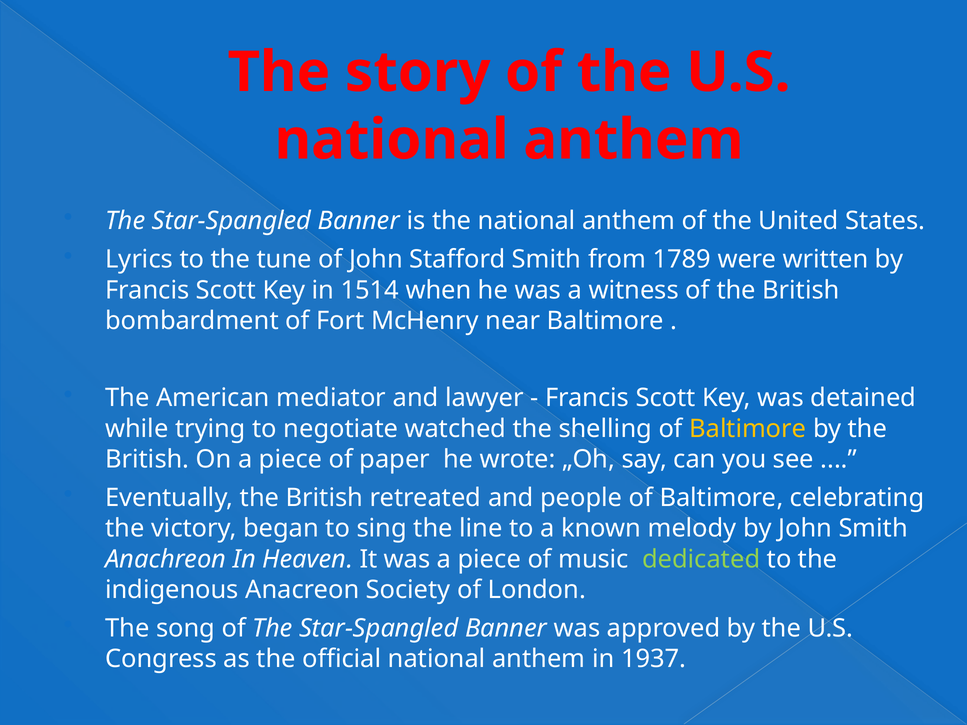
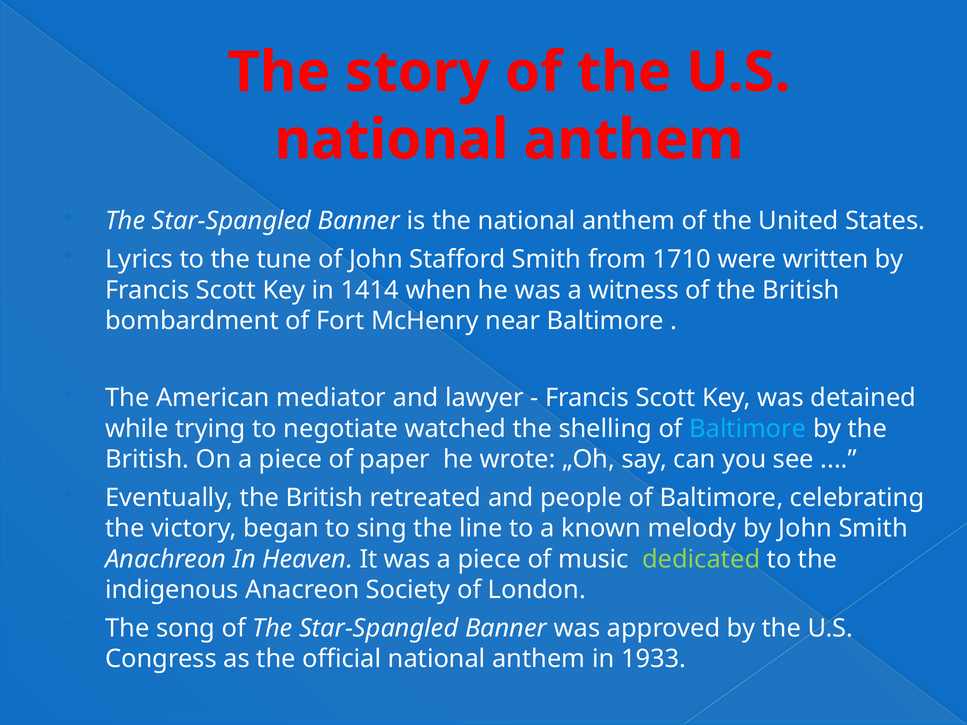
1789: 1789 -> 1710 (682, 260)
1514: 1514 -> 1414 (370, 290)
Baltimore colour: yellow -> light blue (748, 429)
1937: 1937 -> 1933 (654, 659)
